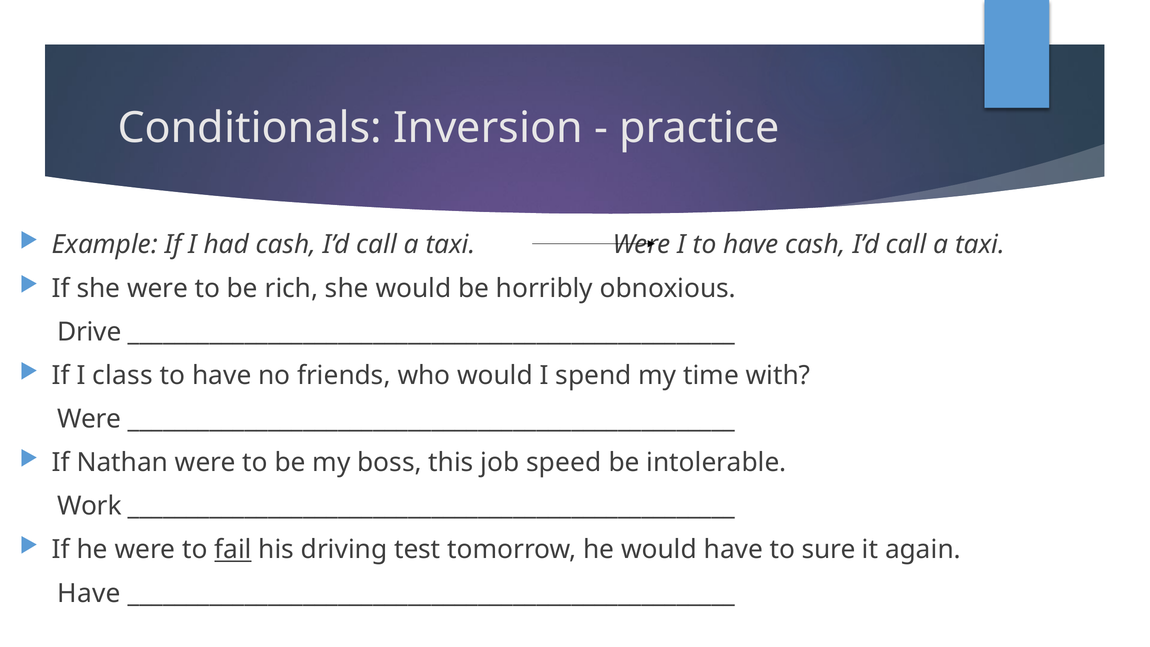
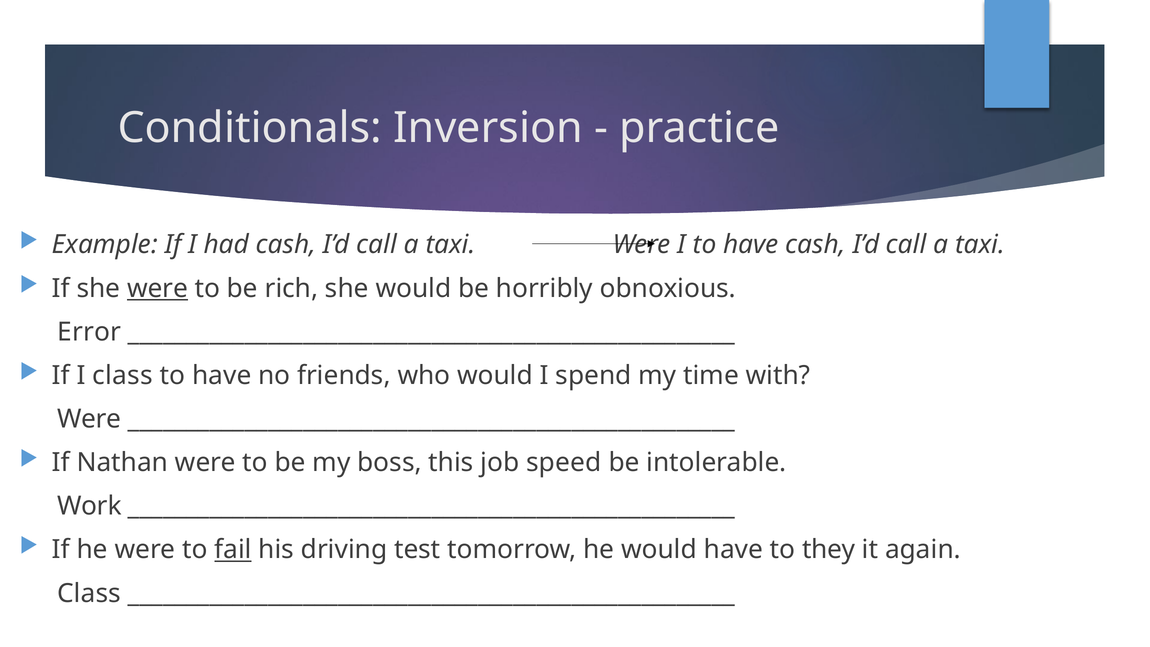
were underline: none -> present (158, 288)
Drive: Drive -> Error (89, 332)
sure: sure -> they (829, 550)
Have: Have -> Class (89, 593)
